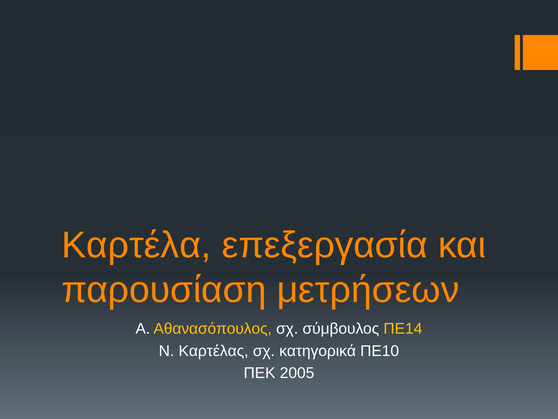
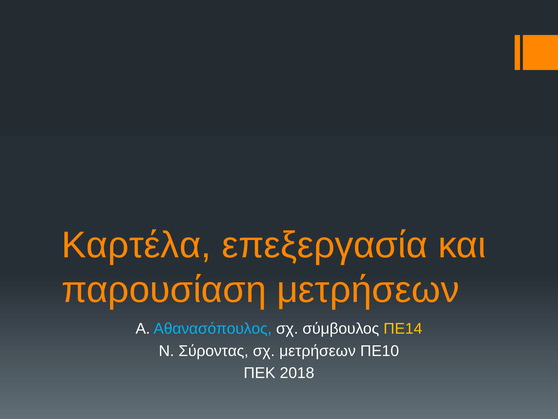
Αθανασόπουλος colour: yellow -> light blue (213, 328)
Καρτέλας: Καρτέλας -> Σύροντας (214, 350)
σχ κατηγορικά: κατηγορικά -> μετρήσεων (318, 350)
2005: 2005 -> 2018 (297, 372)
